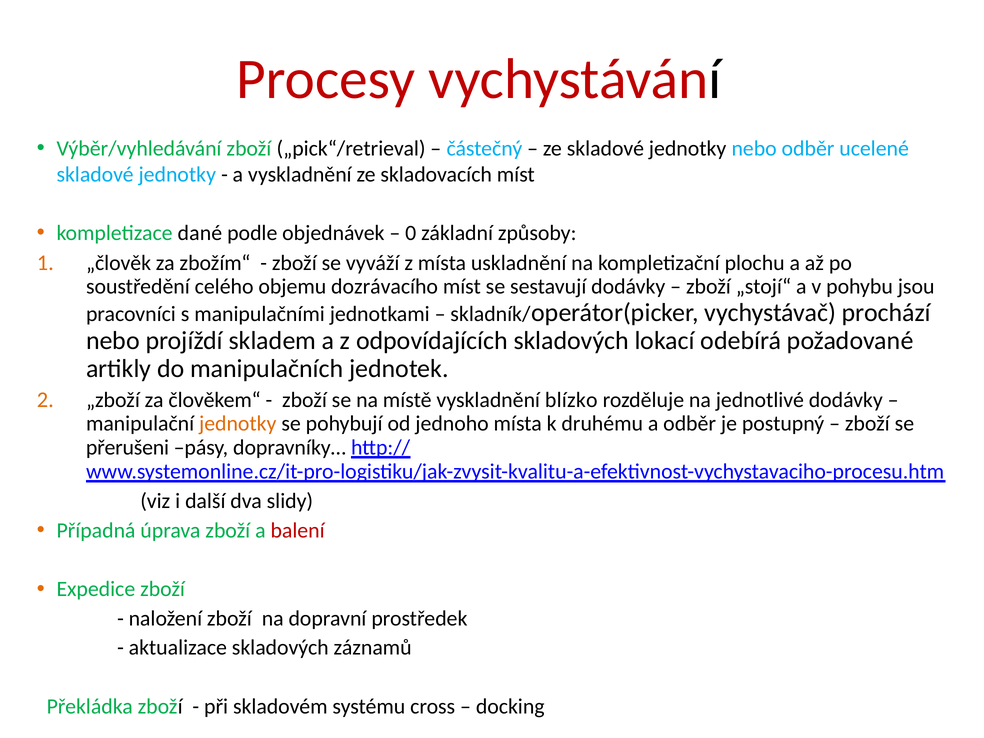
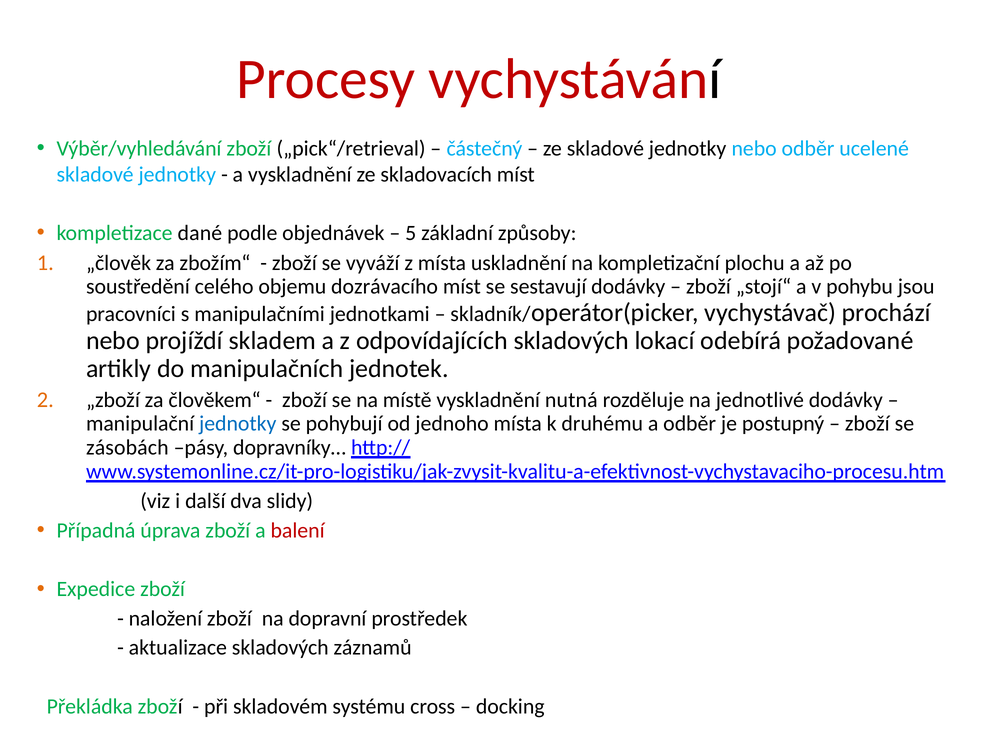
0: 0 -> 5 (411, 233)
blízko: blízko -> nutná (571, 400)
jednotky colour: orange -> blue (238, 424)
přerušeni: přerušeni -> zásobách (127, 448)
